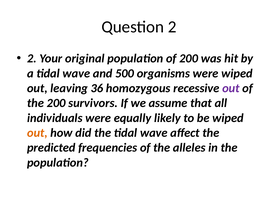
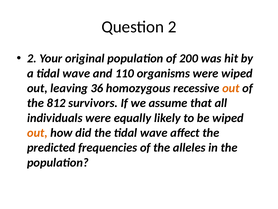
500: 500 -> 110 (125, 73)
out colour: purple -> orange (231, 88)
the 200: 200 -> 812 (56, 103)
